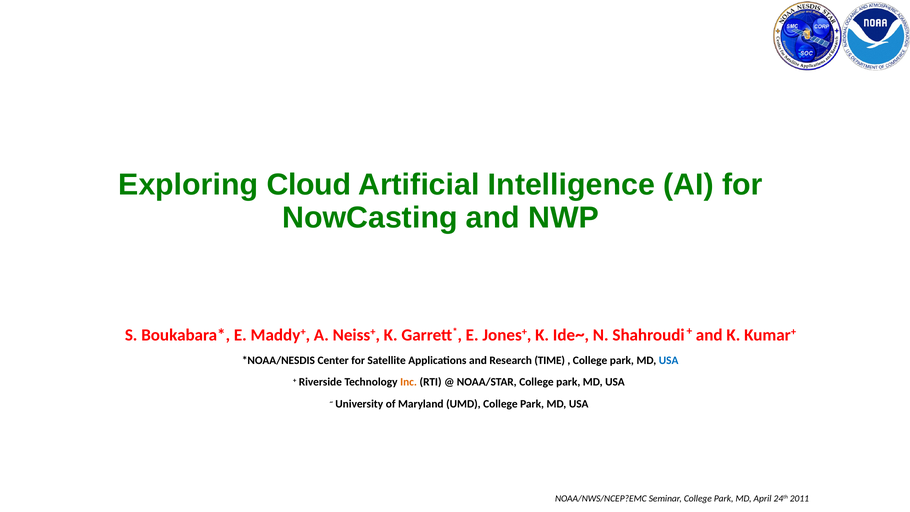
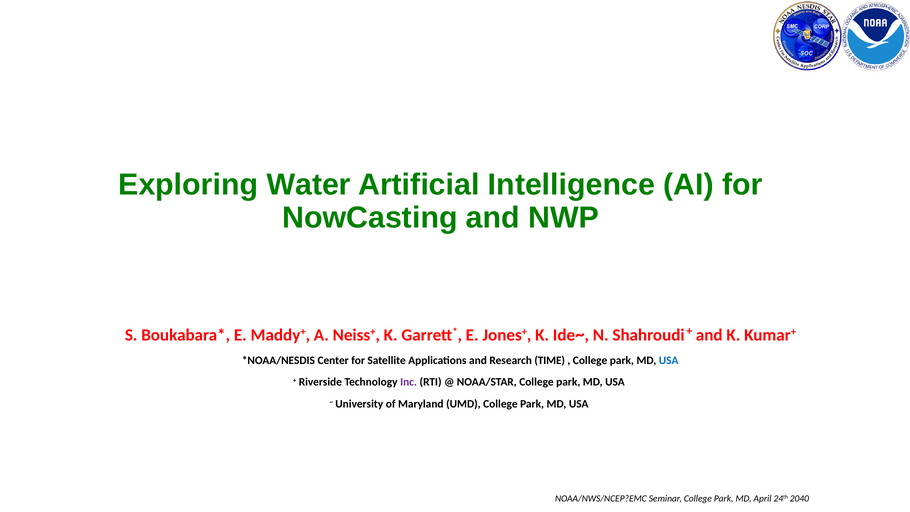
Cloud: Cloud -> Water (309, 185)
Inc colour: orange -> purple (409, 382)
2011: 2011 -> 2040 (799, 498)
